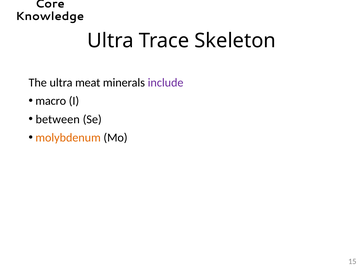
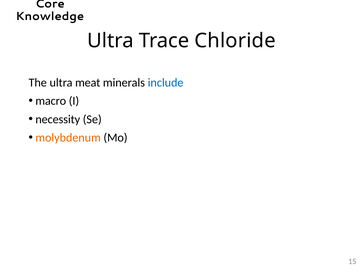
Skeleton: Skeleton -> Chloride (235, 41)
include colour: purple -> blue (166, 82)
between: between -> necessity (58, 119)
